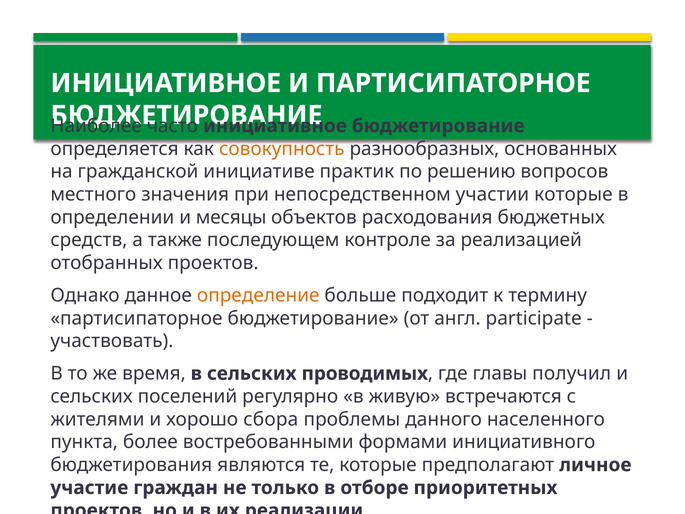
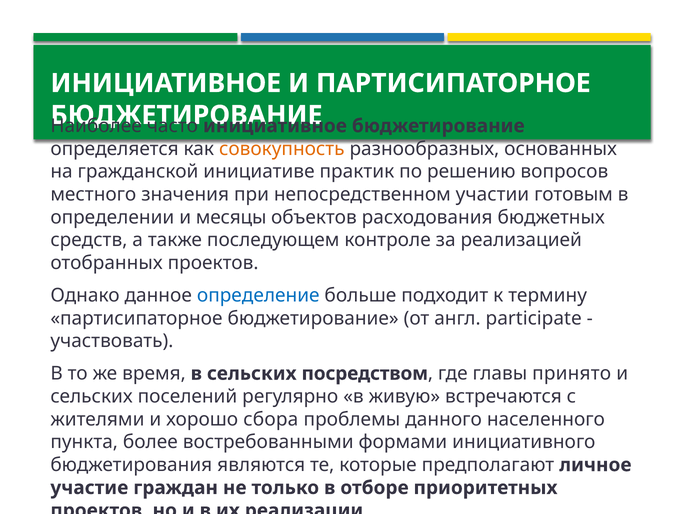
участии которые: которые -> готовым (573, 194)
определение colour: orange -> blue (258, 295)
проводимых: проводимых -> посредством (365, 373)
получил: получил -> принято (572, 373)
